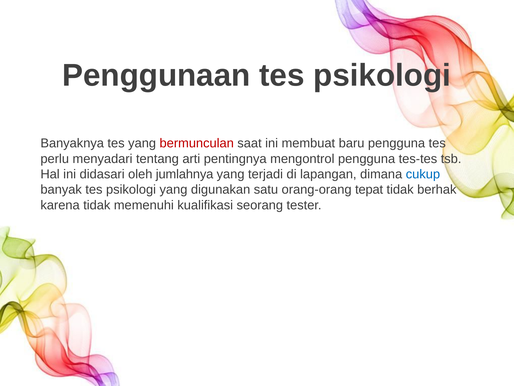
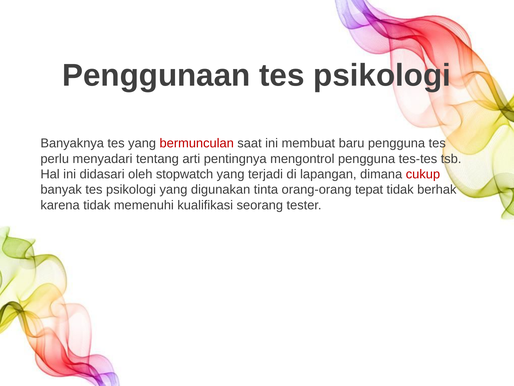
jumlahnya: jumlahnya -> stopwatch (185, 174)
cukup colour: blue -> red (423, 174)
satu: satu -> tinta (266, 189)
